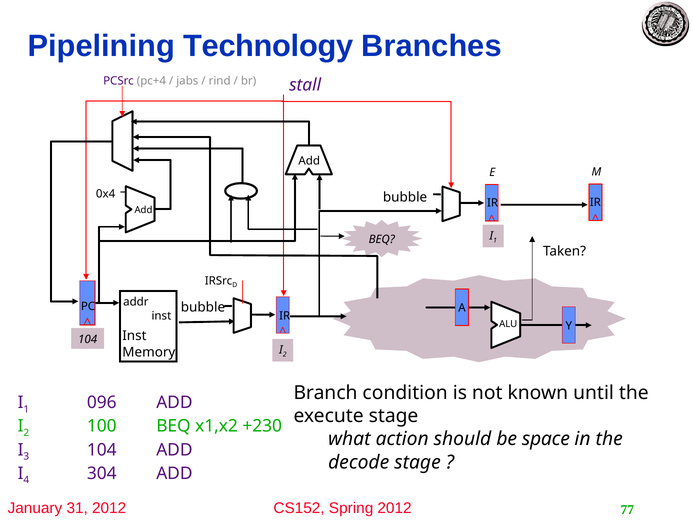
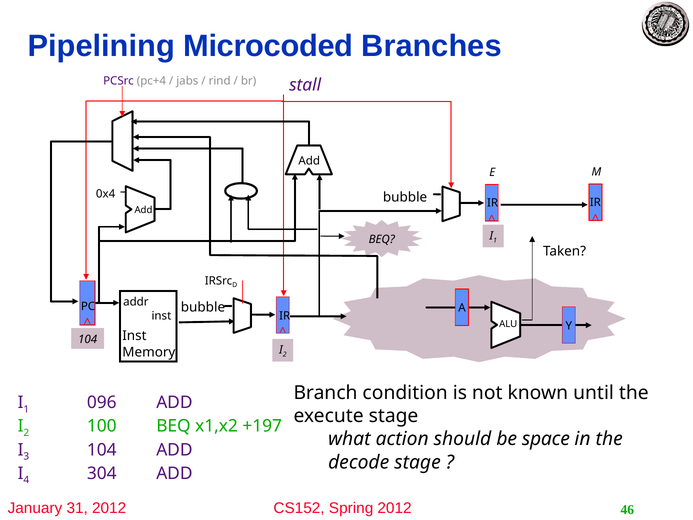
Technology: Technology -> Microcoded (268, 46)
+230: +230 -> +197 (262, 426)
77: 77 -> 46 (627, 510)
